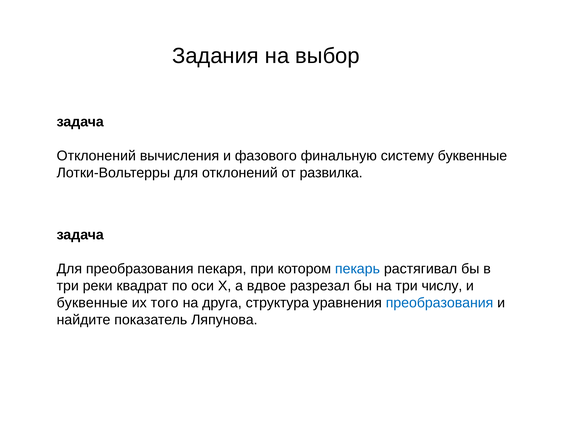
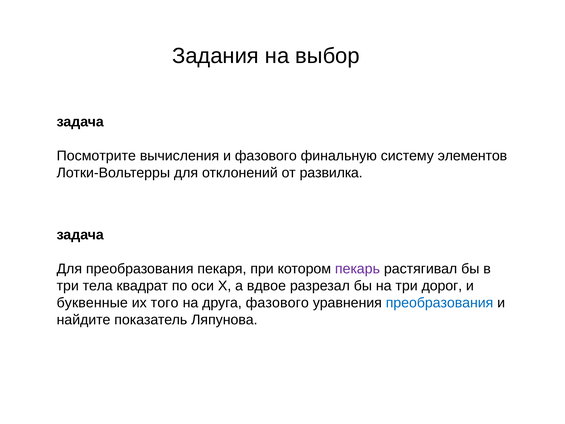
Отклонений: Отклонений -> Посмотрите (96, 156)
систему буквенные: буквенные -> элементов (472, 156)
пекарь colour: blue -> purple (357, 269)
реки: реки -> тела (98, 286)
числу: числу -> дорог (442, 286)
друга структура: структура -> фазового (277, 303)
